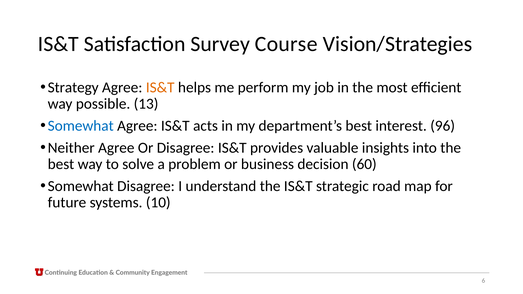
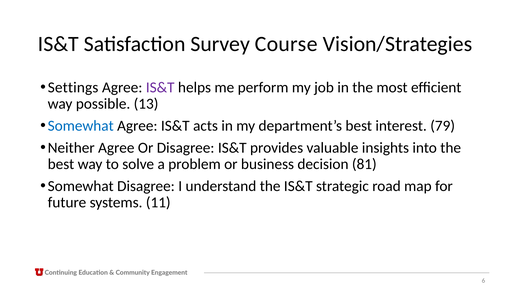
Strategy: Strategy -> Settings (73, 87)
IS&T colour: orange -> purple (160, 87)
96: 96 -> 79 (443, 126)
60: 60 -> 81 (364, 164)
10: 10 -> 11 (158, 203)
